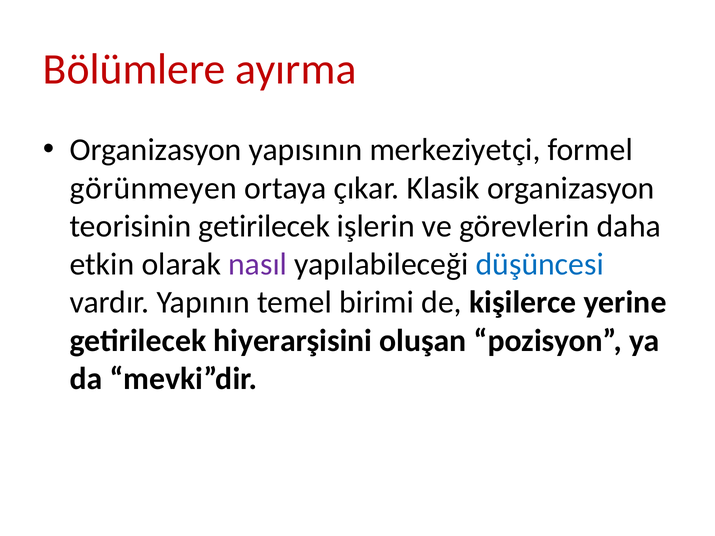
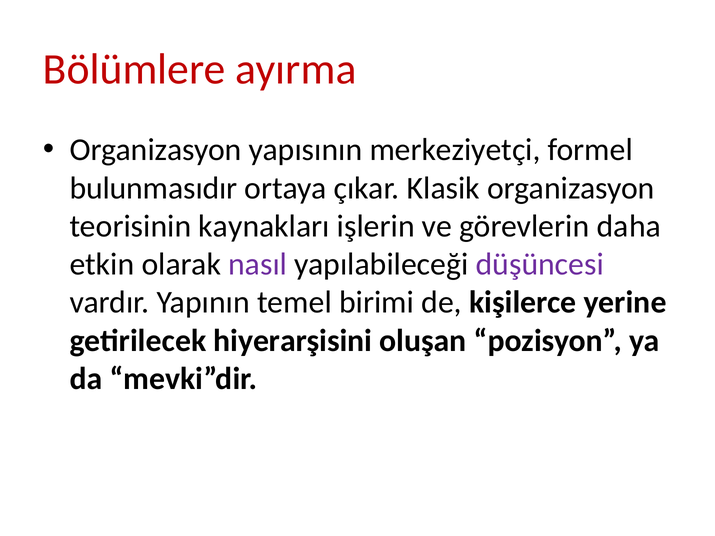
görünmeyen: görünmeyen -> bulunmasıdır (154, 188)
teorisinin getirilecek: getirilecek -> kaynakları (264, 226)
düşüncesi colour: blue -> purple (540, 264)
